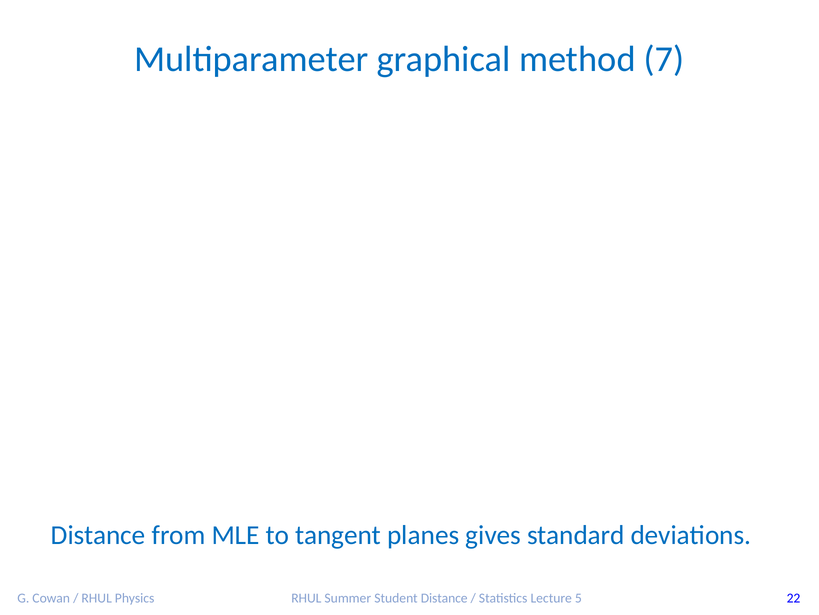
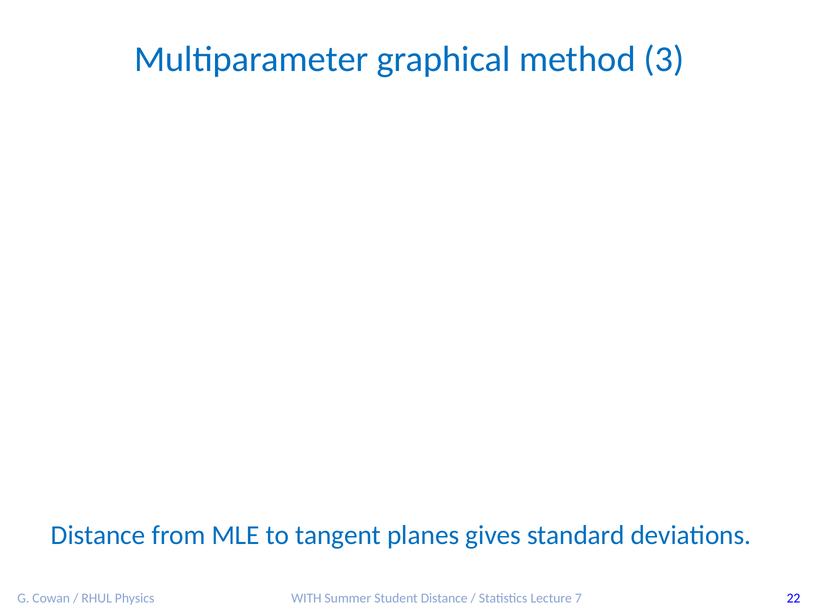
7: 7 -> 3 (664, 59)
Physics RHUL: RHUL -> WITH (306, 598)
5: 5 -> 7 (578, 598)
